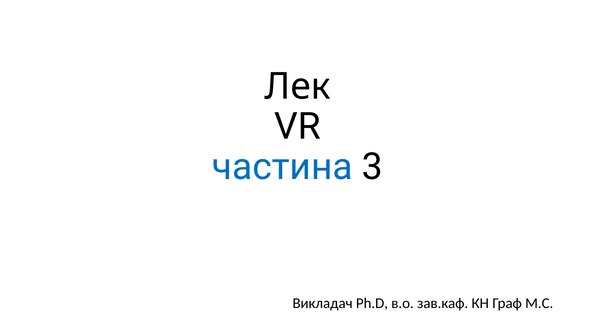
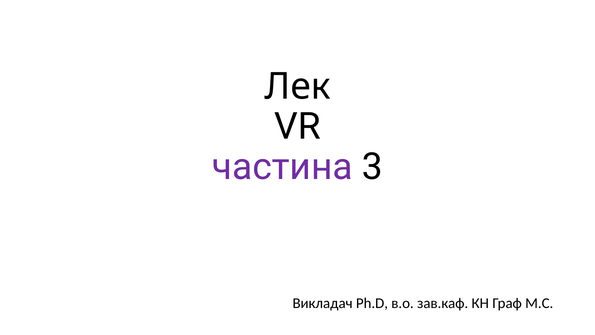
частина colour: blue -> purple (282, 167)
